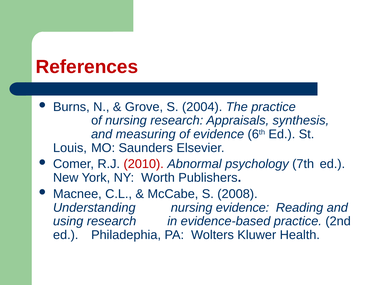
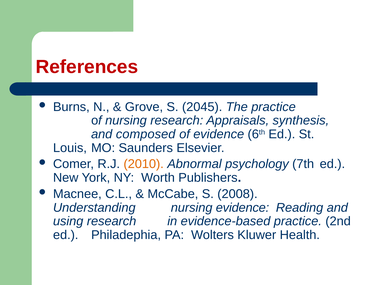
2004: 2004 -> 2045 (202, 107)
measuring: measuring -> composed (146, 135)
2010 colour: red -> orange (144, 164)
